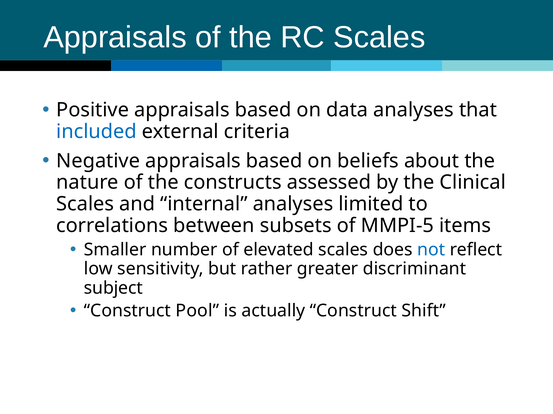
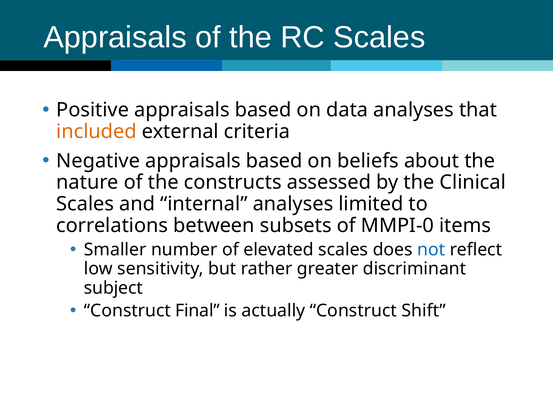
included colour: blue -> orange (97, 132)
MMPI-5: MMPI-5 -> MMPI-0 (397, 226)
Pool: Pool -> Final (197, 311)
